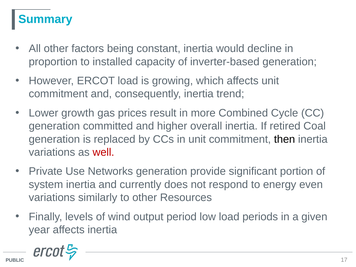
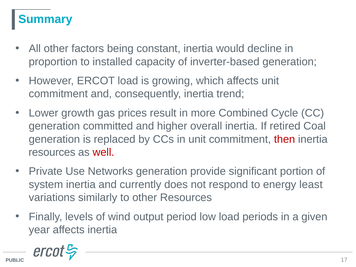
then colour: black -> red (285, 139)
variations: variations -> resources (52, 152)
even: even -> least (311, 184)
